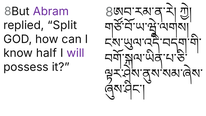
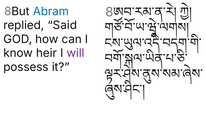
Abram colour: purple -> blue (51, 11)
Split: Split -> Said (62, 25)
half: half -> heir (46, 53)
